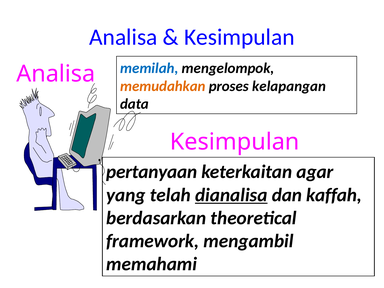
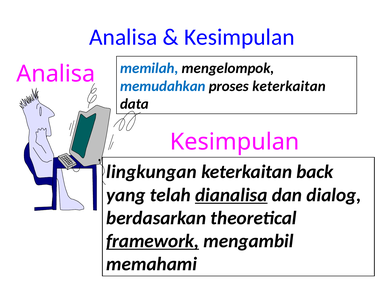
memudahkan colour: orange -> blue (163, 86)
proses kelapangan: kelapangan -> keterkaitan (289, 86)
pertanyaan: pertanyaan -> lingkungan (151, 172)
agar: agar -> back (315, 172)
kaffah: kaffah -> dialog (334, 195)
framework underline: none -> present (153, 241)
